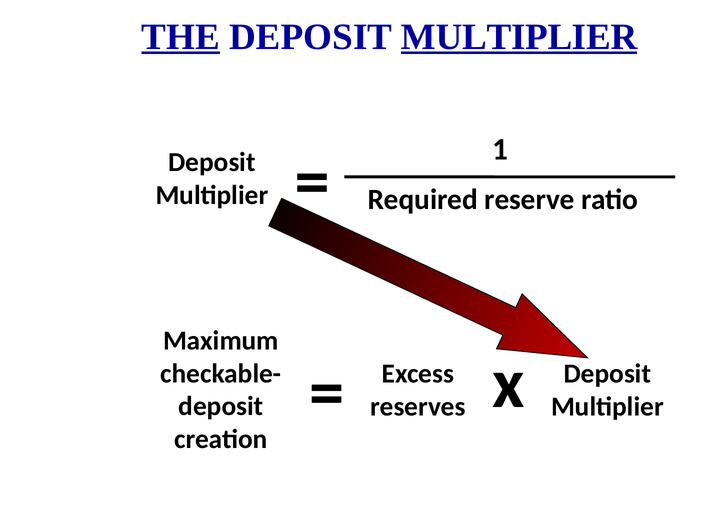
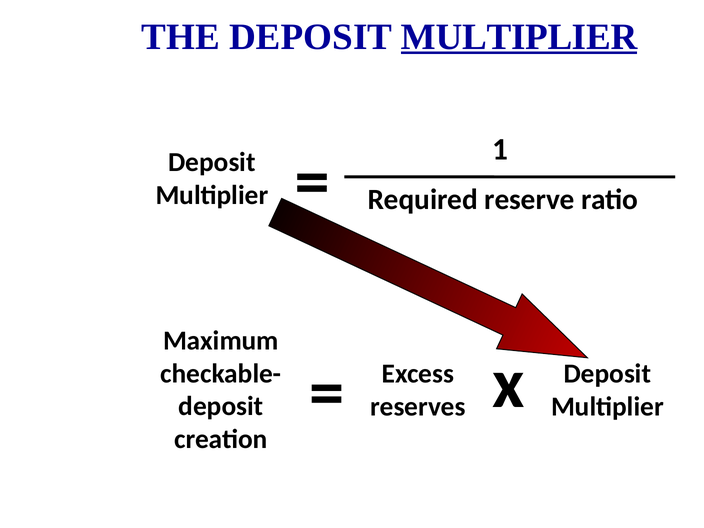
THE underline: present -> none (181, 37)
